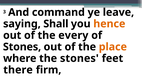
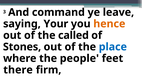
Shall: Shall -> Your (56, 24)
every: every -> called (73, 35)
place colour: orange -> blue (113, 47)
the stones: stones -> people (79, 58)
